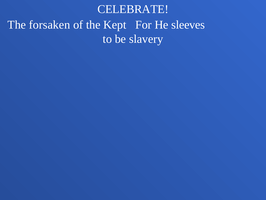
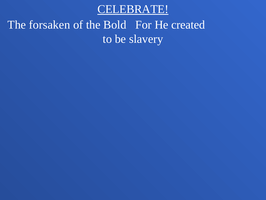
CELEBRATE underline: none -> present (133, 9)
Kept: Kept -> Bold (115, 25)
sleeves: sleeves -> created (188, 25)
